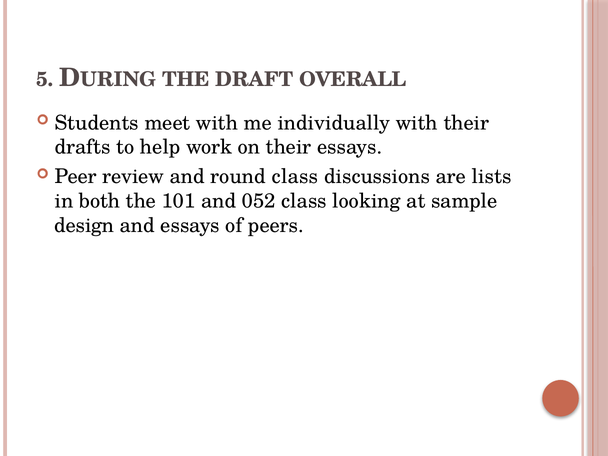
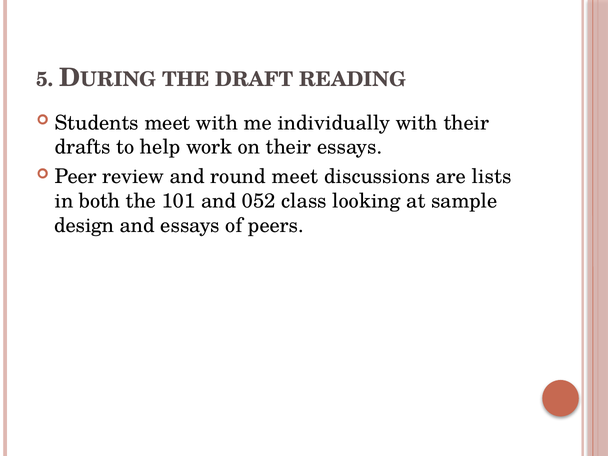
OVERALL: OVERALL -> READING (353, 79)
round class: class -> meet (295, 177)
